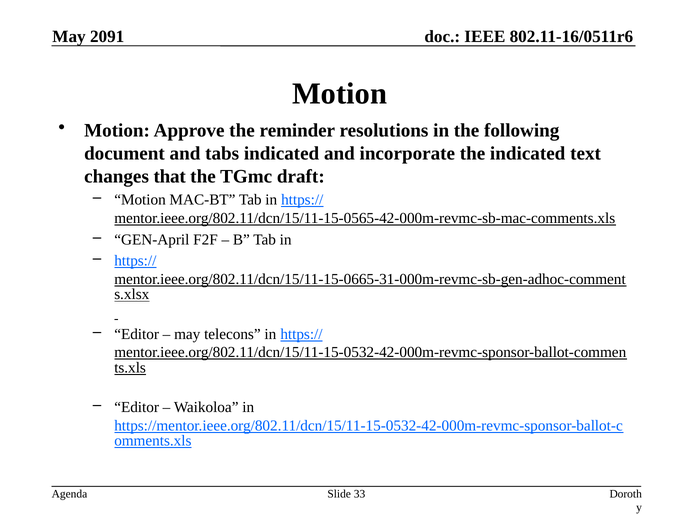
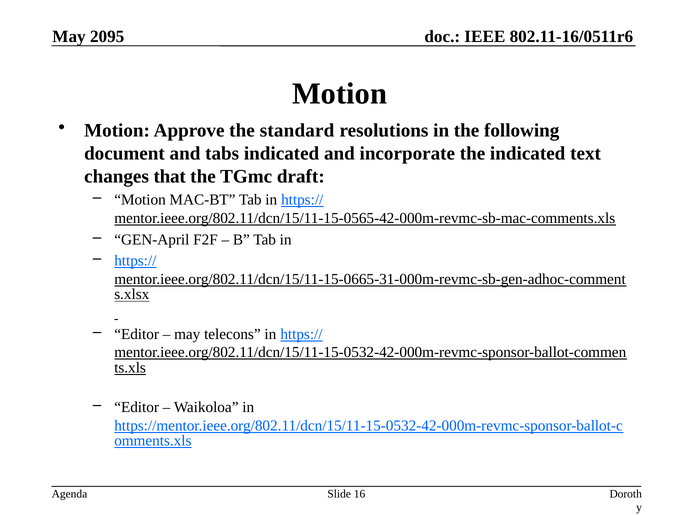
2091: 2091 -> 2095 (107, 37)
reminder: reminder -> standard (297, 131)
33: 33 -> 16 (360, 494)
